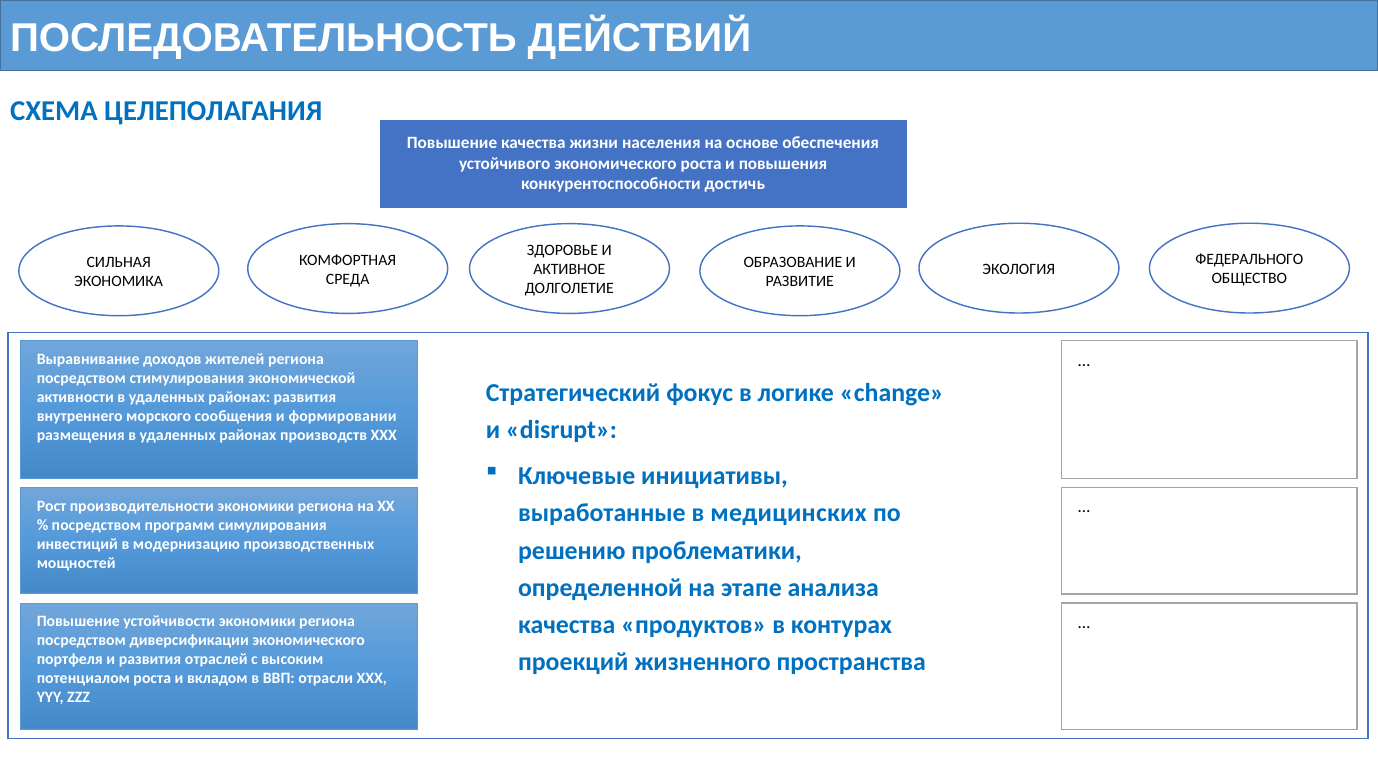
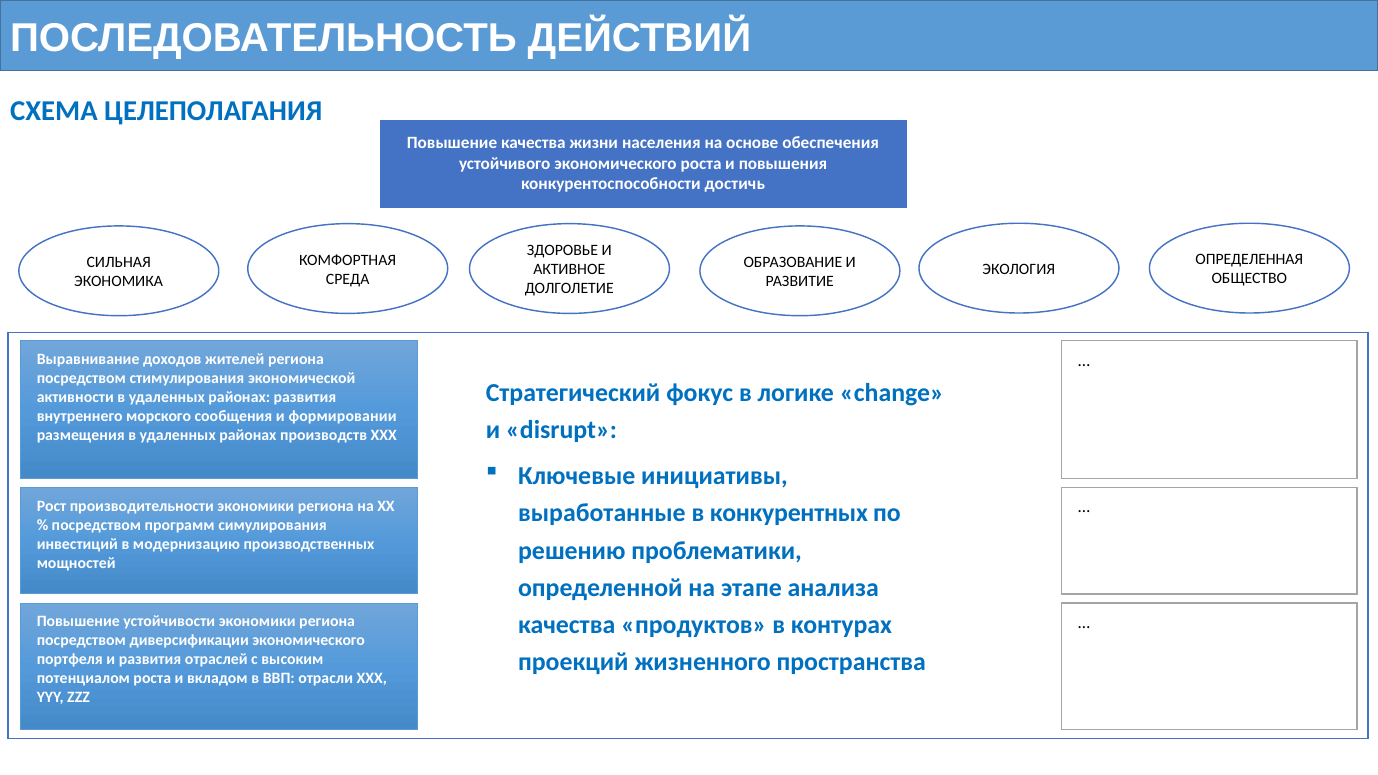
ФЕДЕРАЛЬНОГО: ФЕДЕРАЛЬНОГО -> ОПРЕДЕЛЕННАЯ (1249, 260)
медицинских: медицинских -> конкурентных (789, 513)
